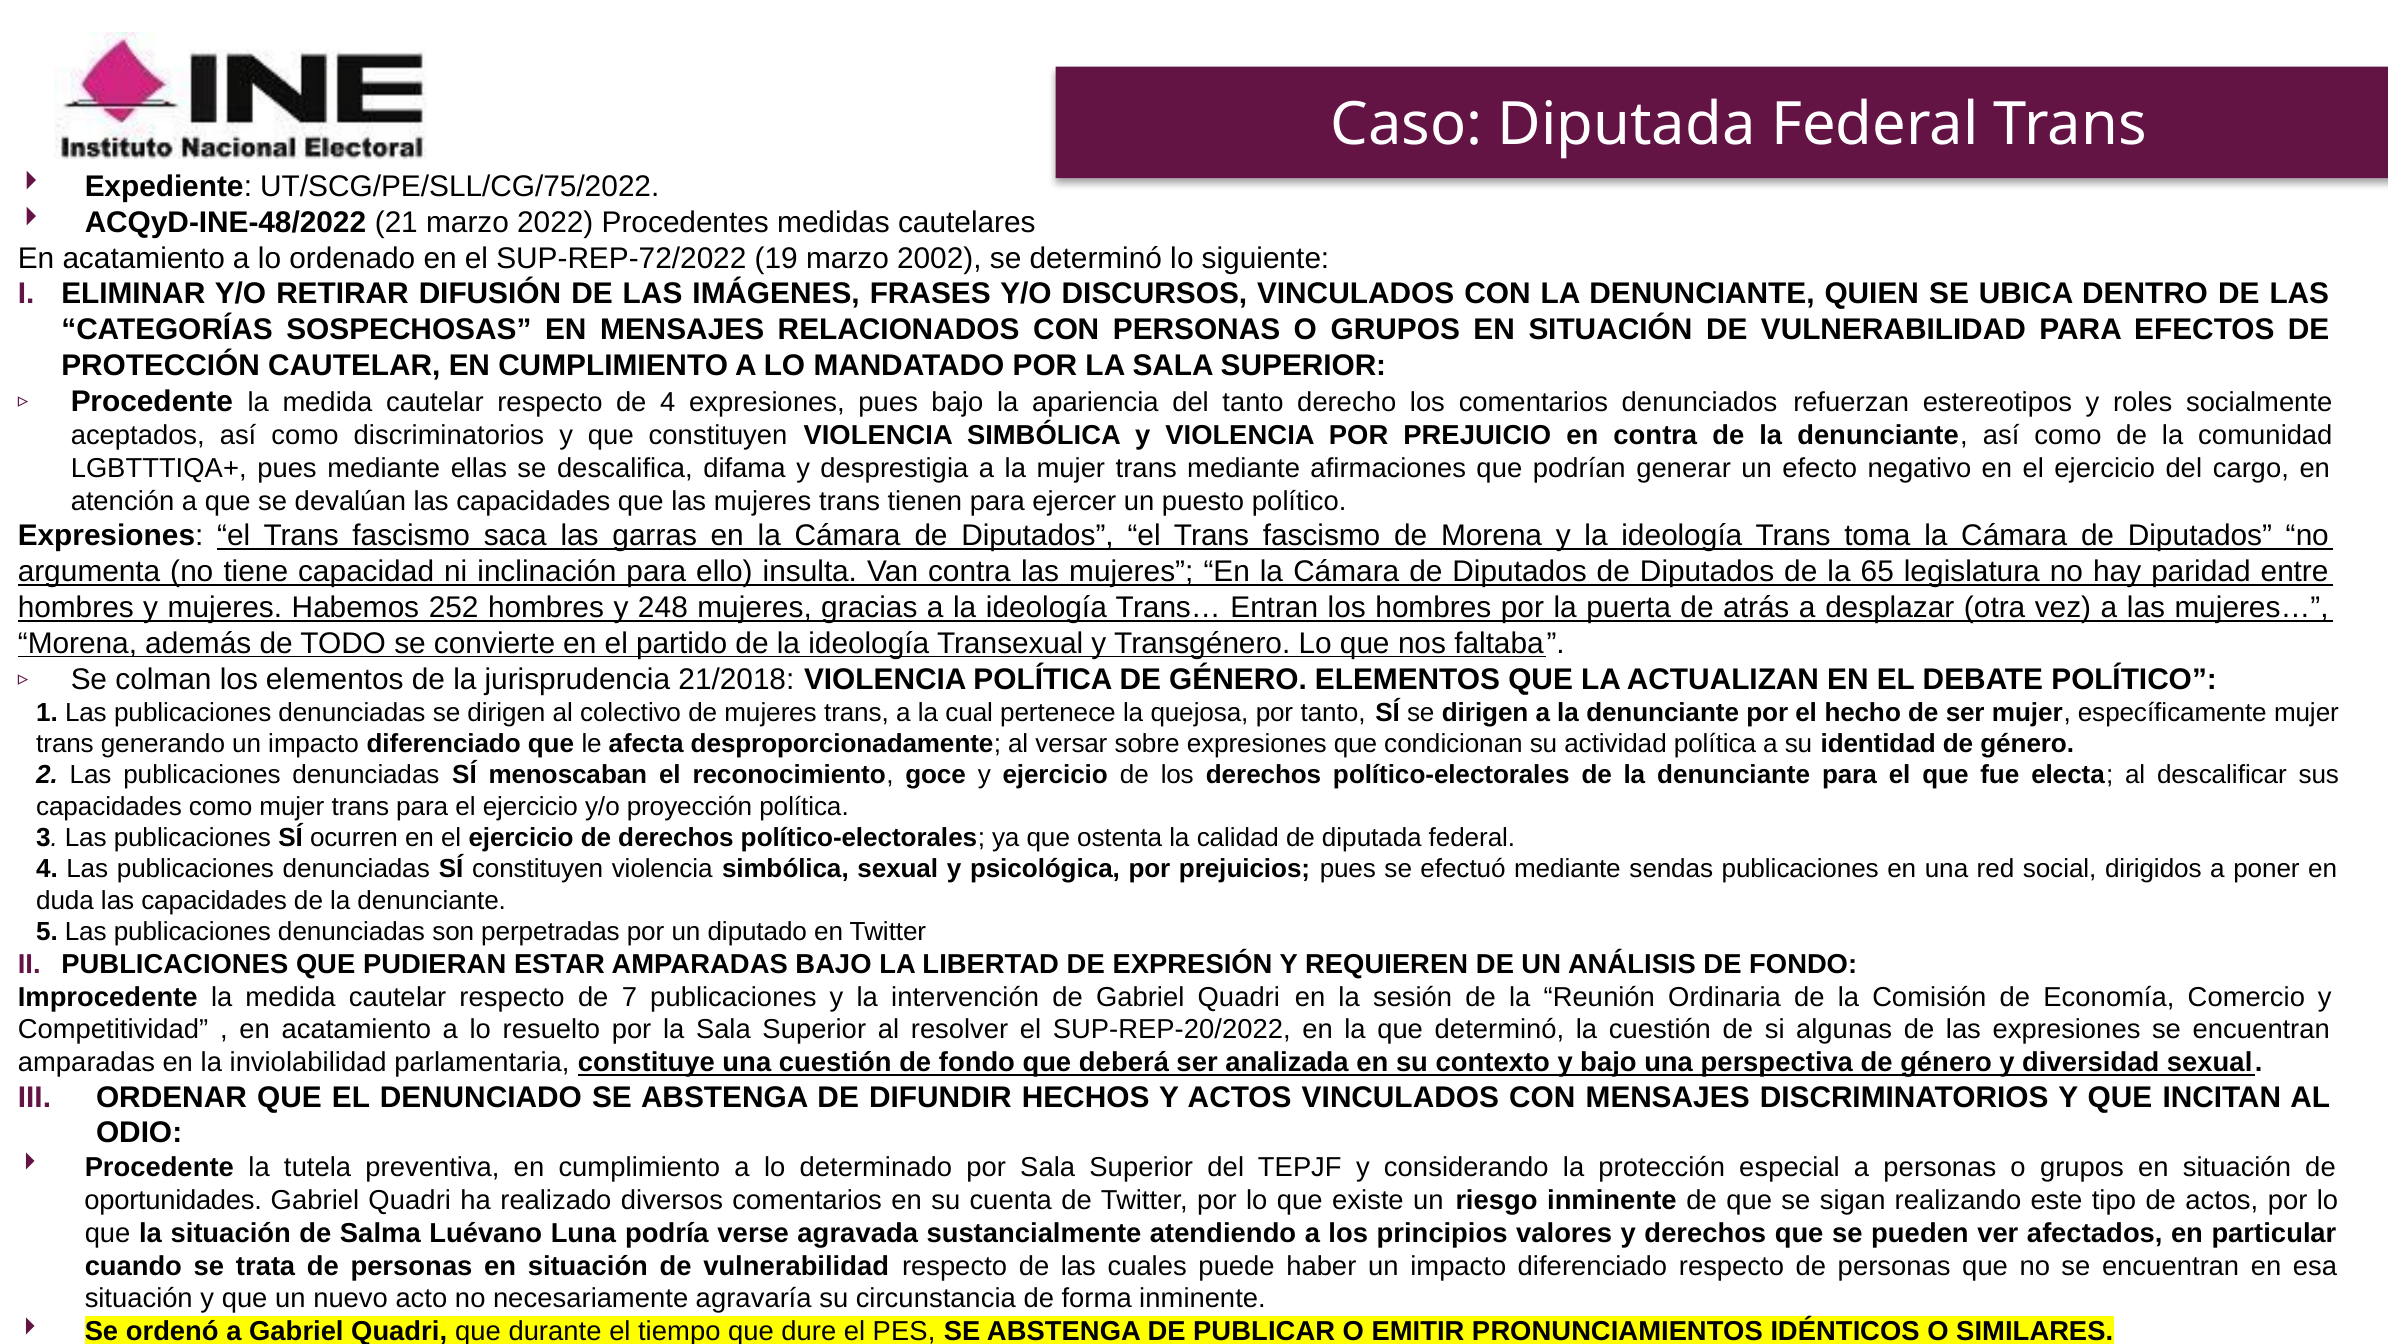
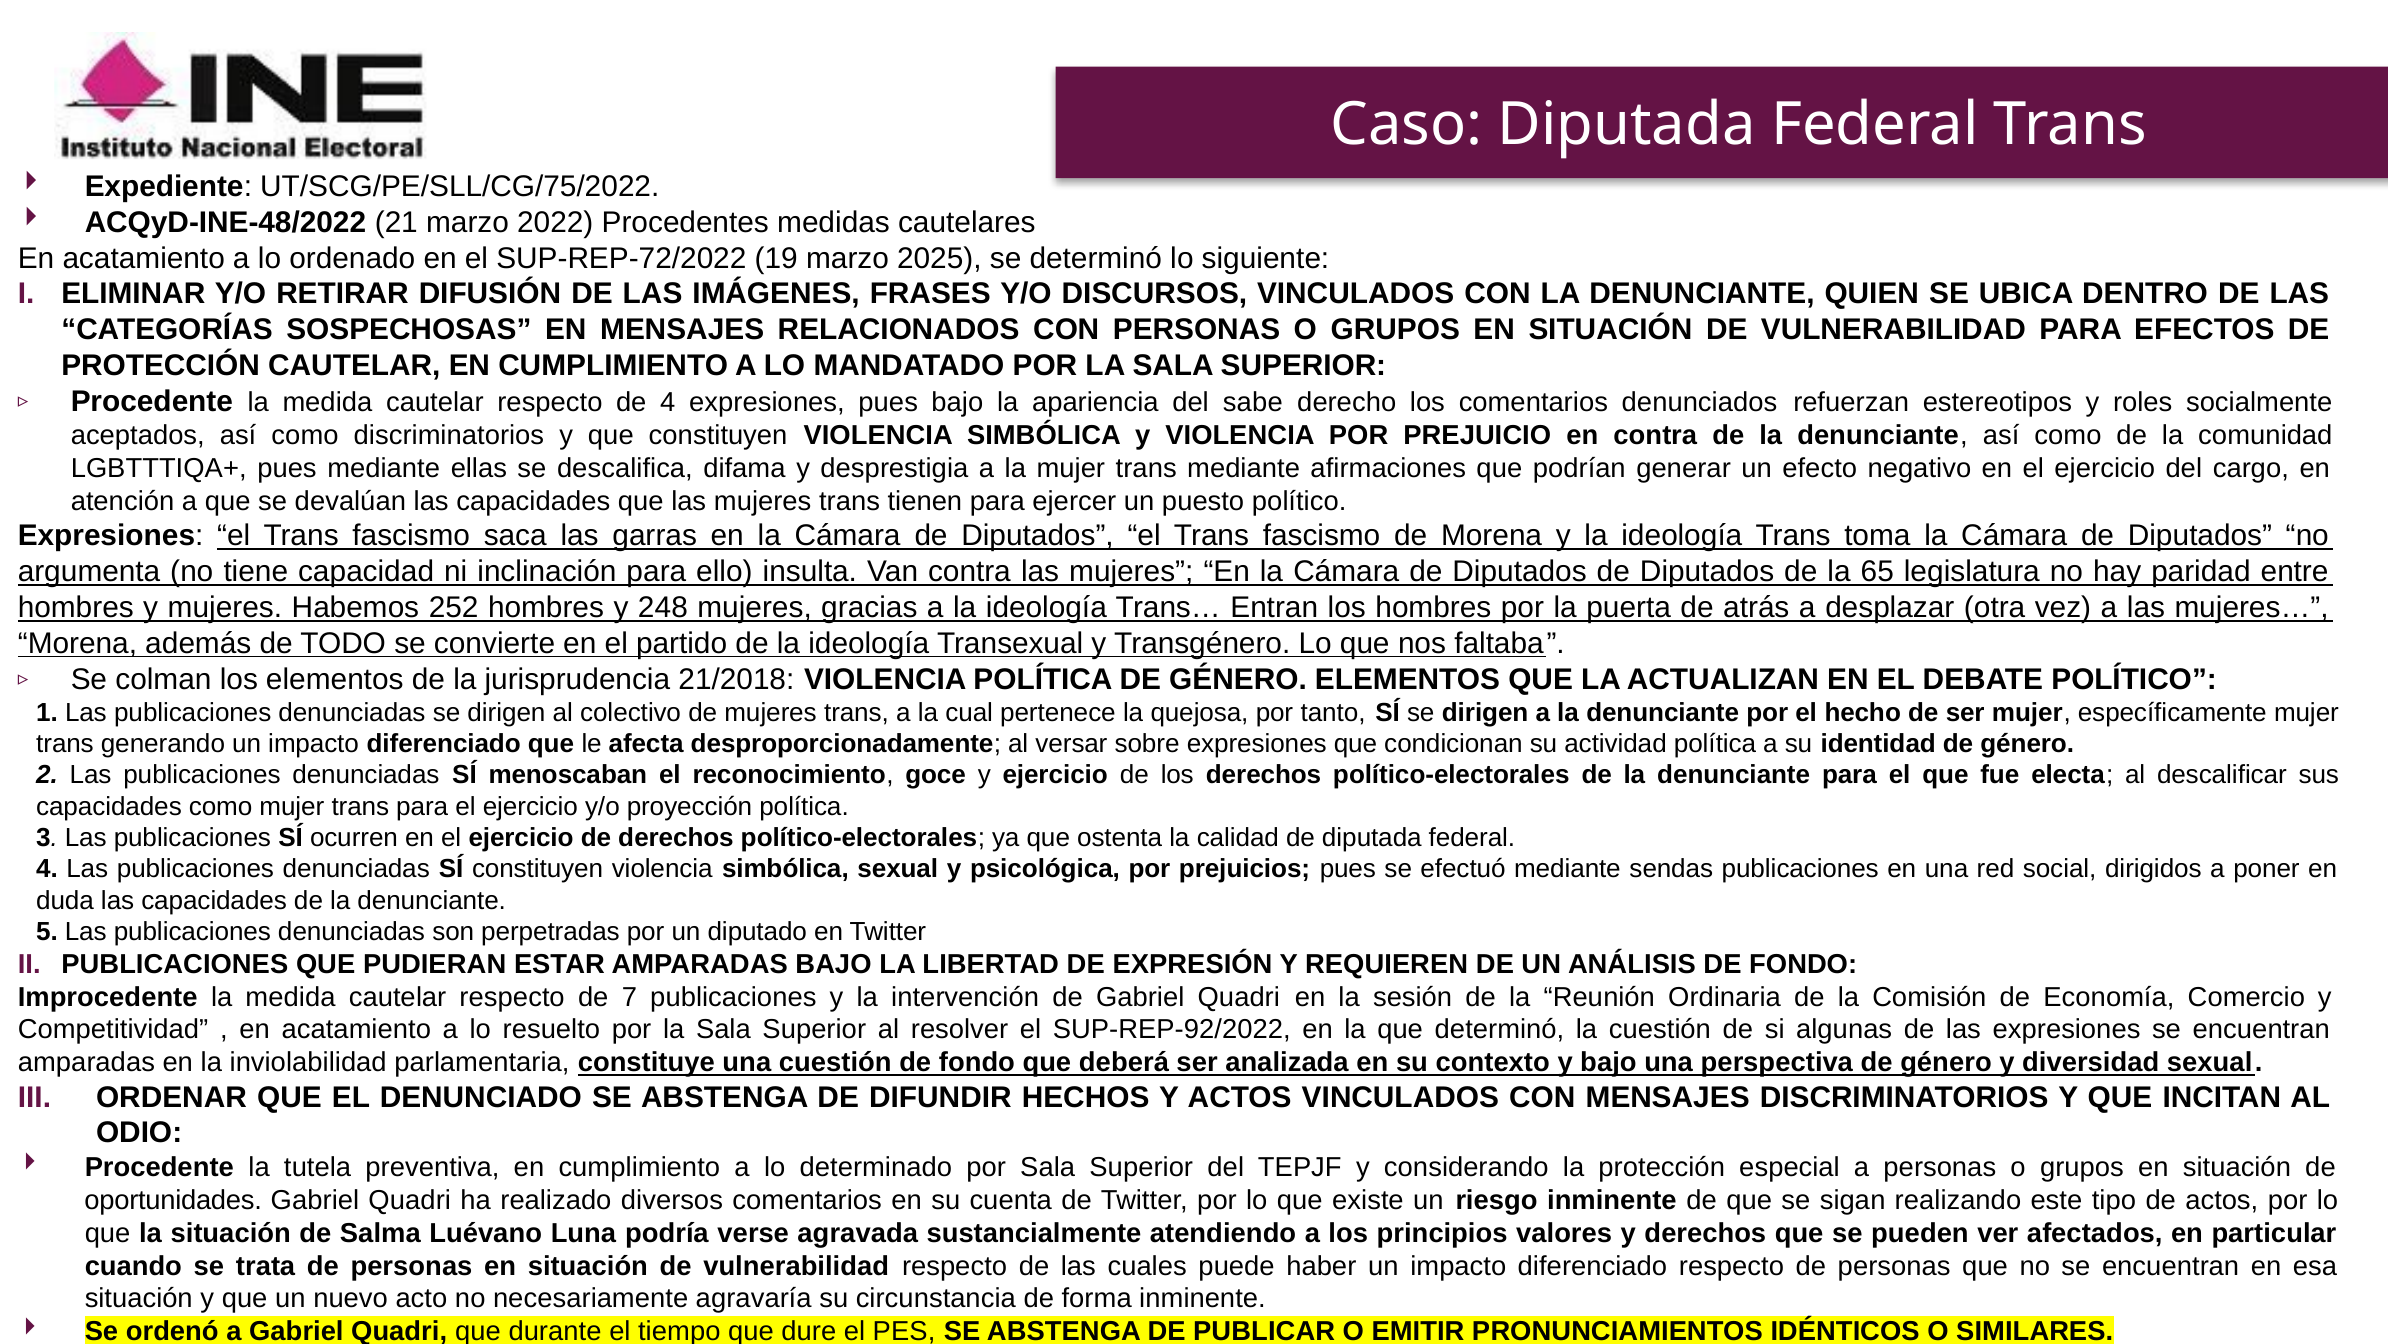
2002: 2002 -> 2025 (939, 258)
del tanto: tanto -> sabe (1253, 402)
SUP-REP-20/2022: SUP-REP-20/2022 -> SUP-REP-92/2022 (1172, 1029)
